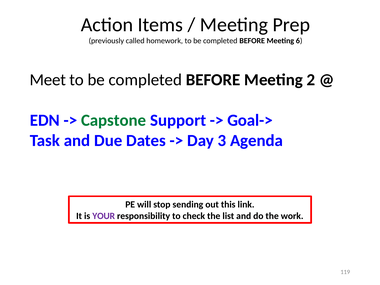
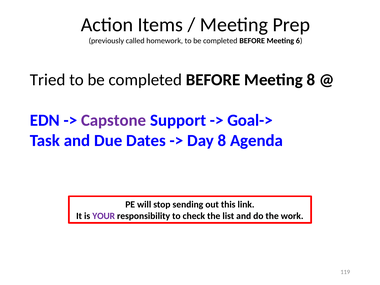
Meet: Meet -> Tried (48, 80)
Meeting 2: 2 -> 8 (311, 80)
Capstone colour: green -> purple (114, 120)
Day 3: 3 -> 8 (222, 141)
